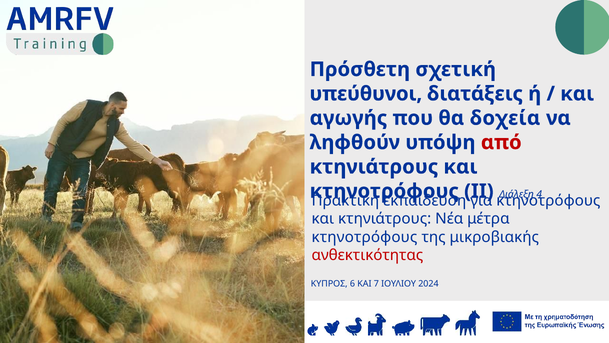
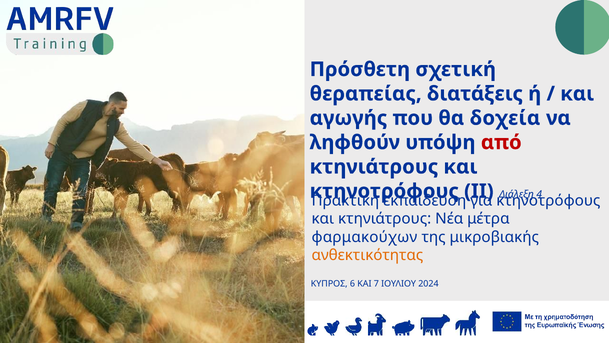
υπεύθυνοι: υπεύθυνοι -> θεραπείας (366, 94)
κτηνοτρόφους: κτηνοτρόφους -> φαρμακούχων (364, 237)
ανθεκτικότητας colour: red -> orange (367, 255)
